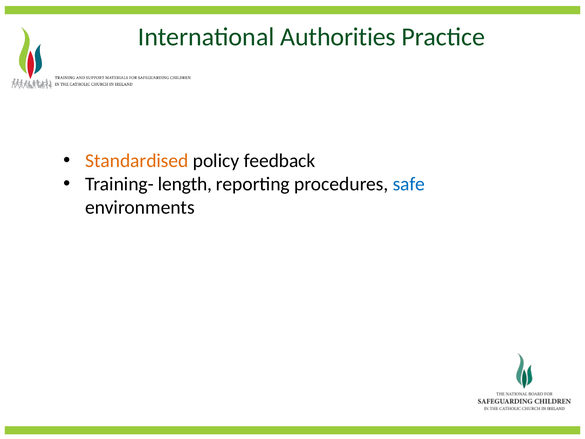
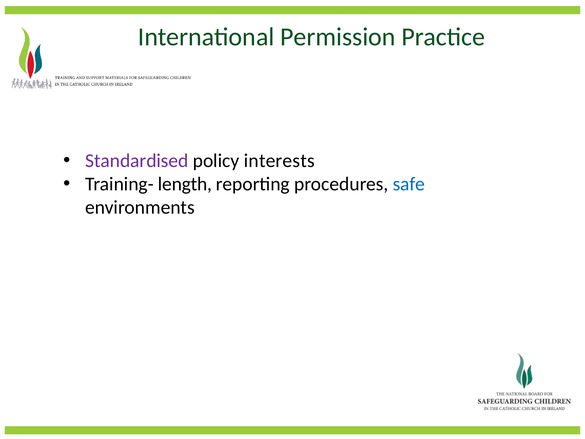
Authorities: Authorities -> Permission (338, 37)
Standardised colour: orange -> purple (137, 161)
feedback: feedback -> interests (279, 161)
